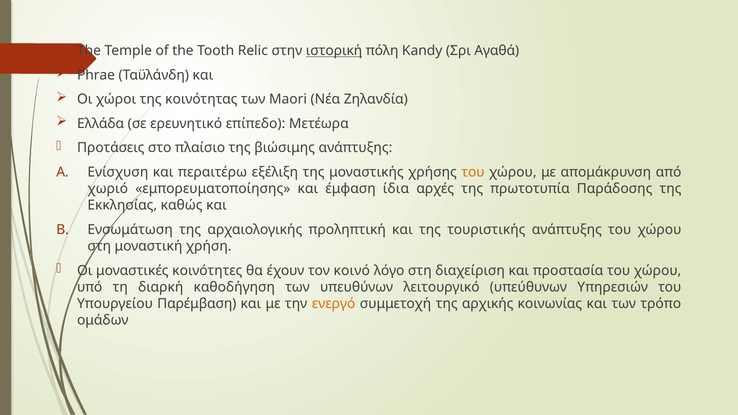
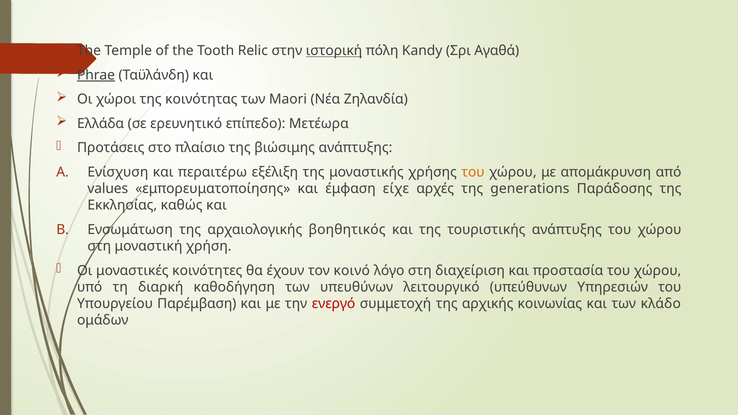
Phrae underline: none -> present (96, 75)
χωριό: χωριό -> values (108, 189)
ίδια: ίδια -> είχε (396, 189)
πρωτοτυπία: πρωτοτυπία -> generations (530, 189)
προληπτική: προληπτική -> βοηθητικός (347, 230)
ενεργό colour: orange -> red (334, 304)
τρόπο: τρόπο -> κλάδο (661, 304)
